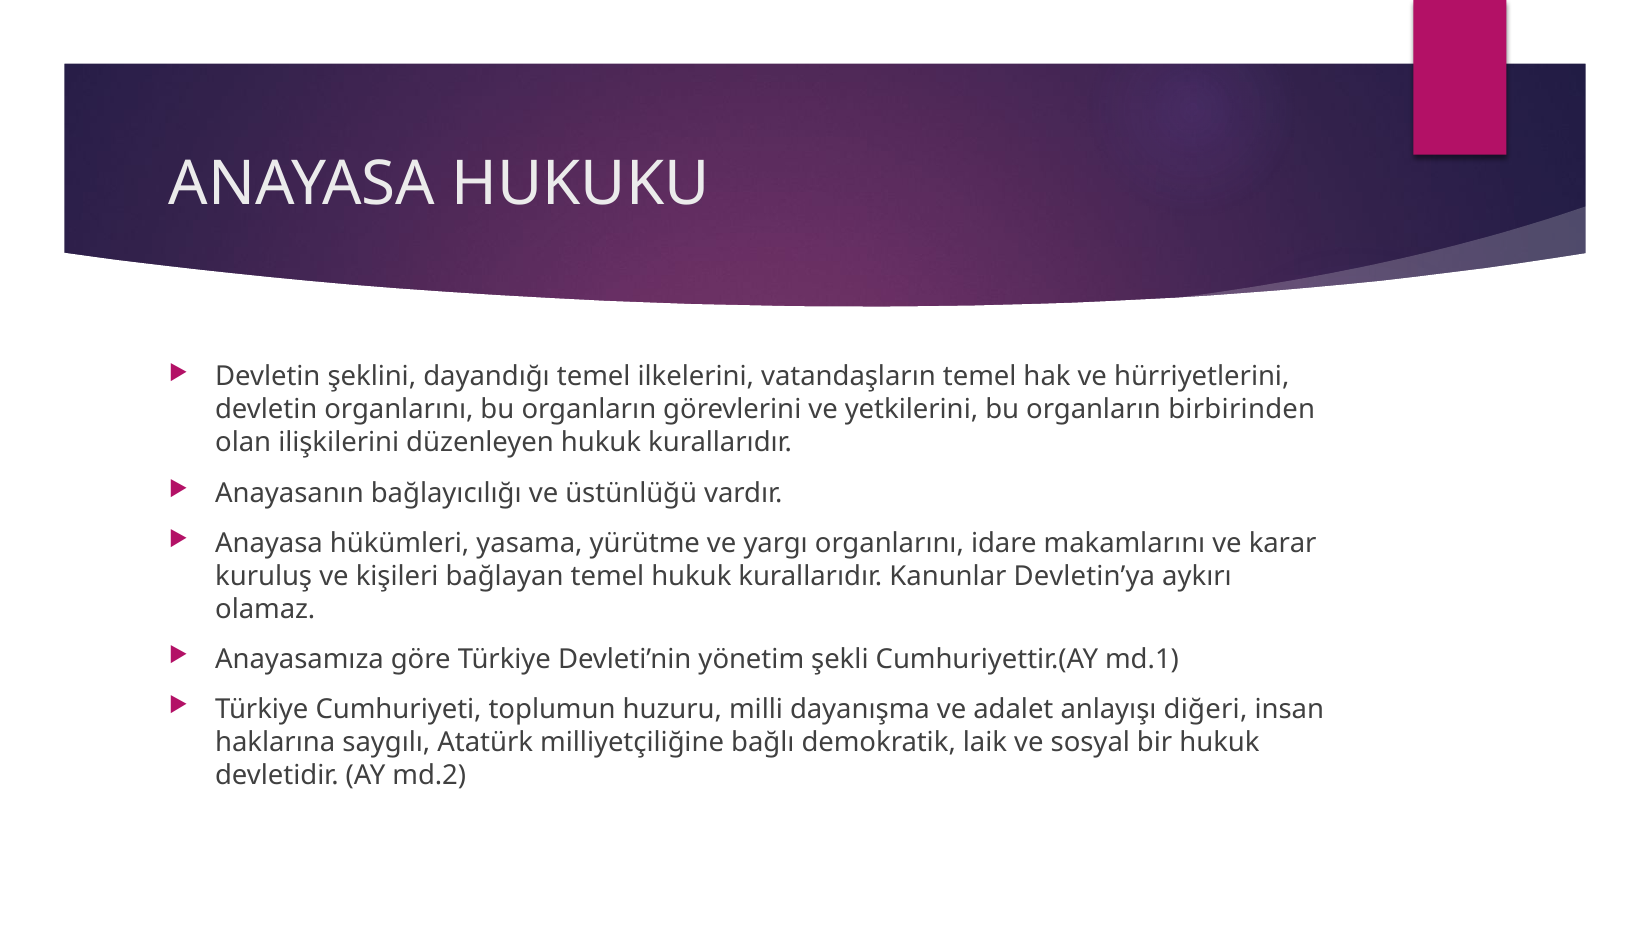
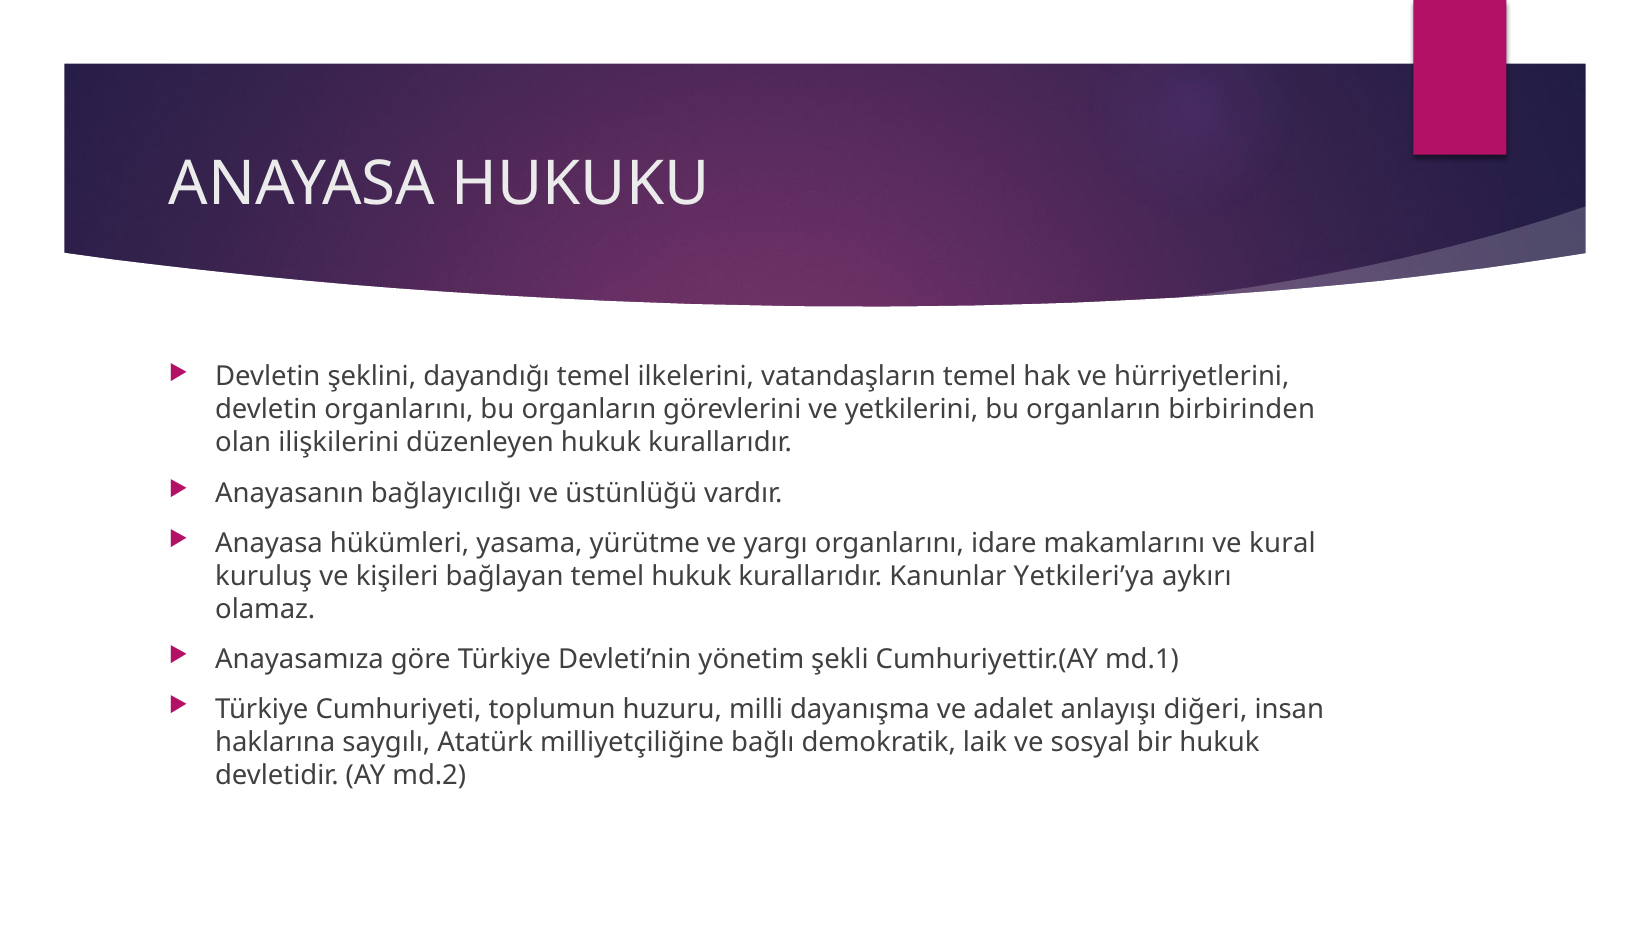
karar: karar -> kural (1282, 544)
Devletin’ya: Devletin’ya -> Yetkileri’ya (1084, 577)
